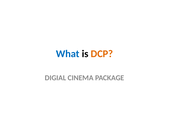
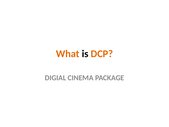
What colour: blue -> orange (68, 54)
